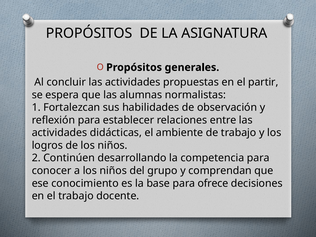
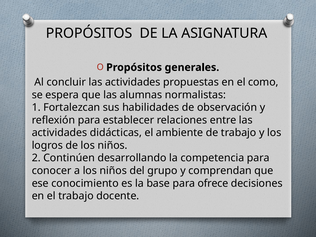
partir: partir -> como (263, 82)
